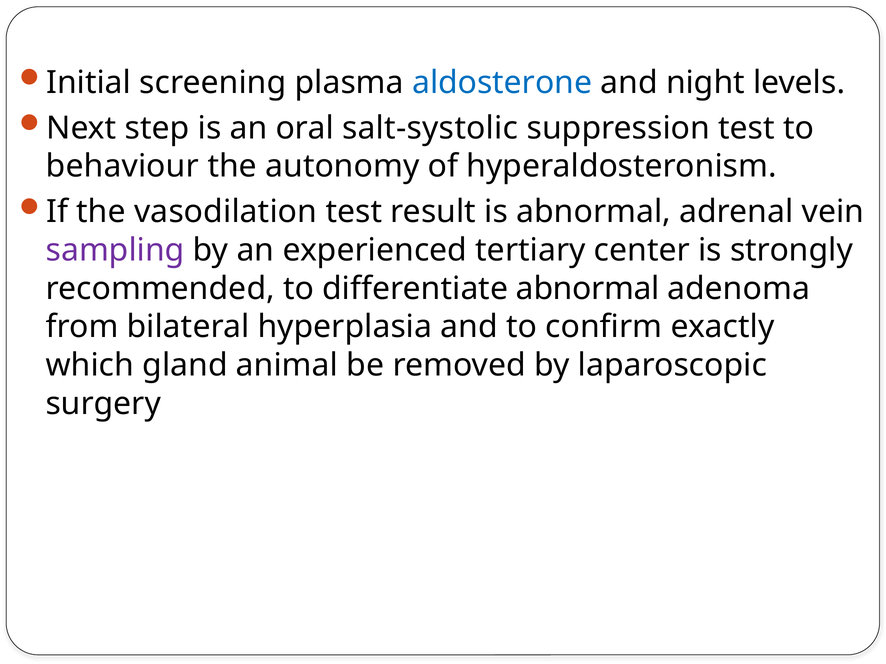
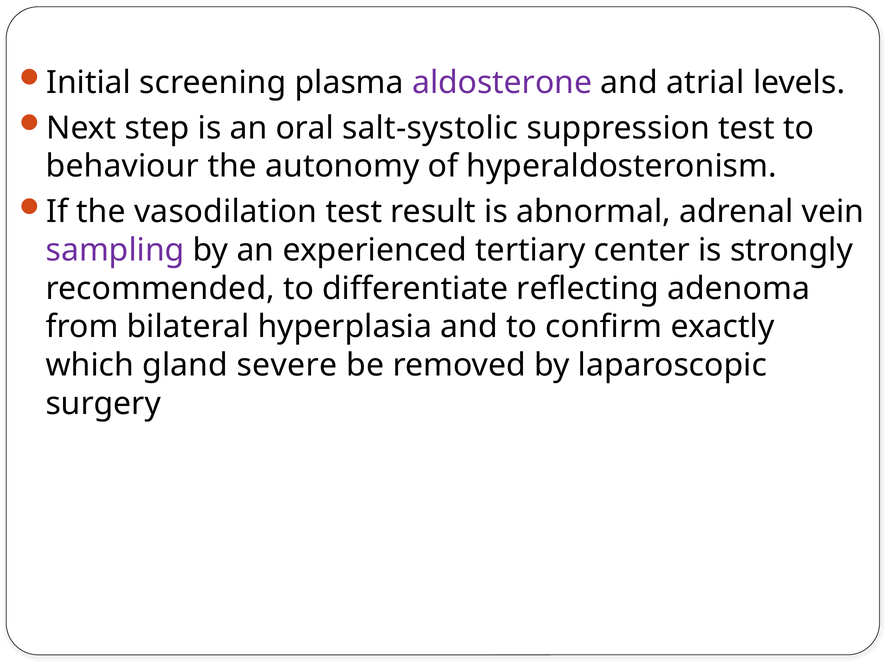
aldosterone colour: blue -> purple (502, 83)
night: night -> atrial (705, 83)
differentiate abnormal: abnormal -> reflecting (588, 289)
animal: animal -> severe (287, 366)
